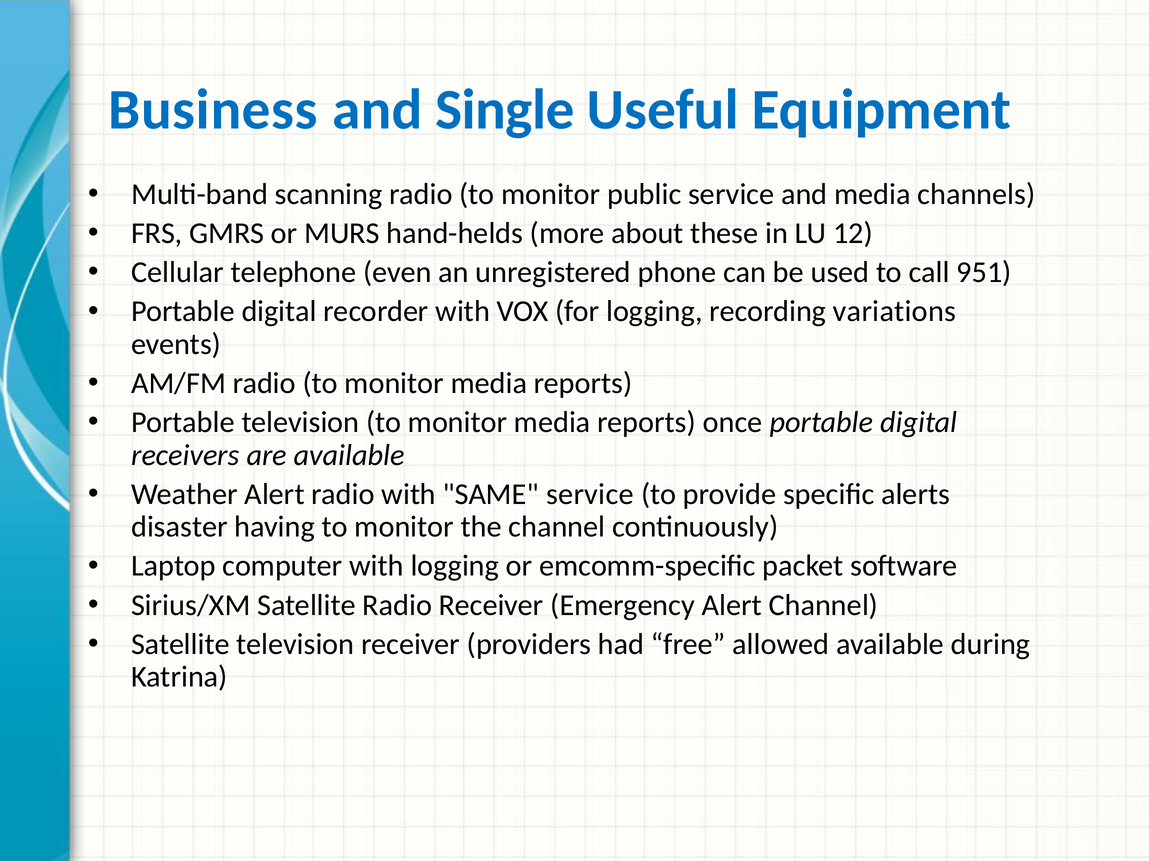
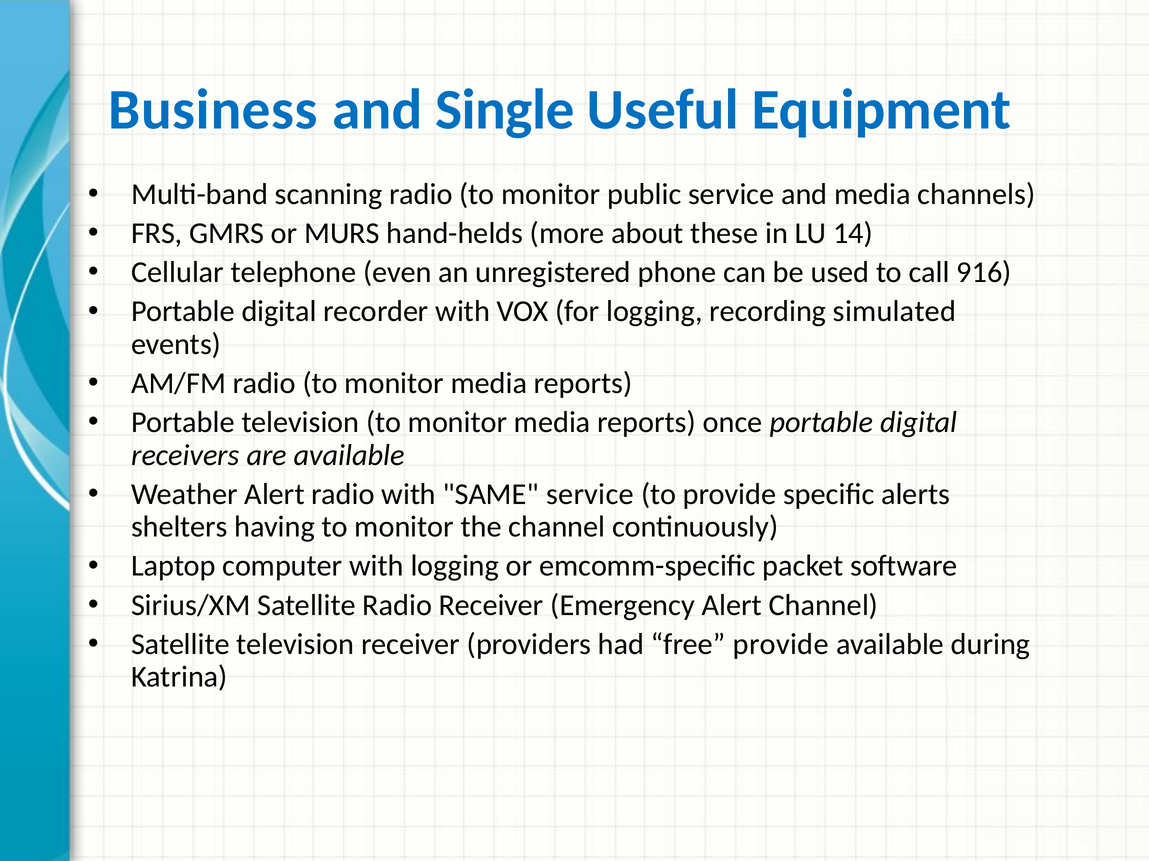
12: 12 -> 14 (853, 233)
951: 951 -> 916 (984, 273)
variations: variations -> simulated (895, 312)
disaster: disaster -> shelters (179, 527)
free allowed: allowed -> provide (781, 645)
